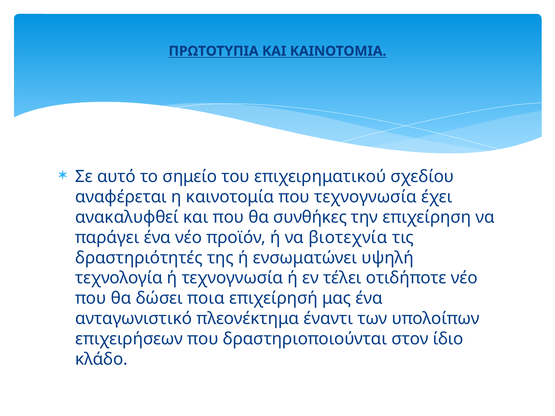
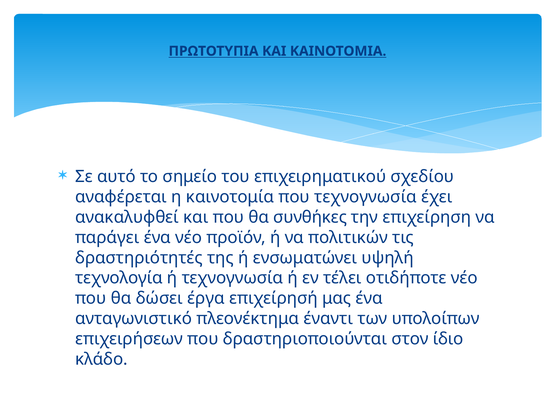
βιοτεχνία: βιοτεχνία -> πολιτικών (348, 238)
ποια: ποια -> έργα (206, 299)
